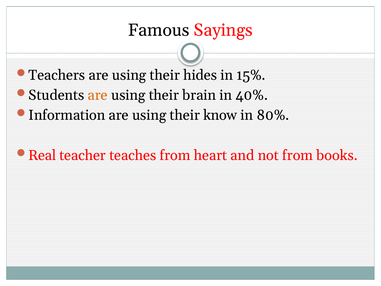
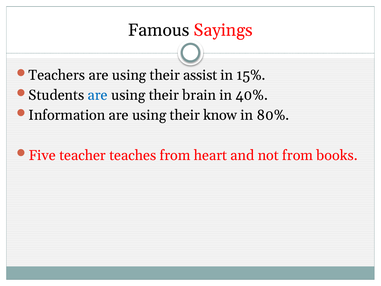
hides: hides -> assist (200, 75)
are colour: orange -> blue (98, 95)
Real: Real -> Five (42, 155)
